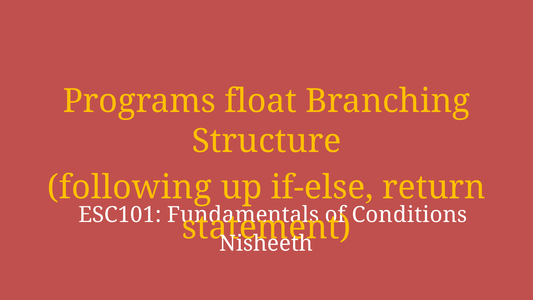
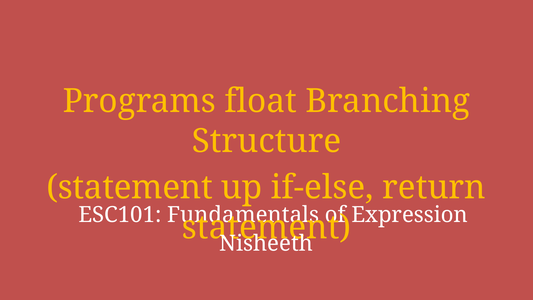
following: following -> statement (130, 188)
Conditions: Conditions -> Expression (410, 215)
